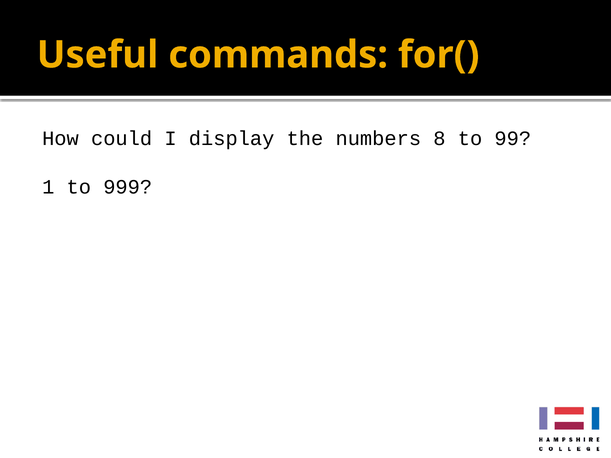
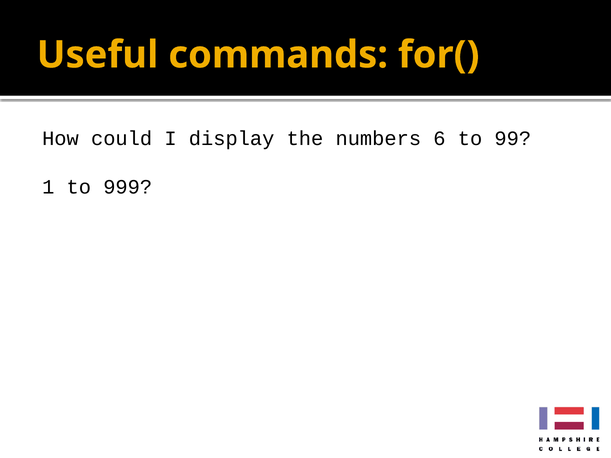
8: 8 -> 6 (439, 138)
